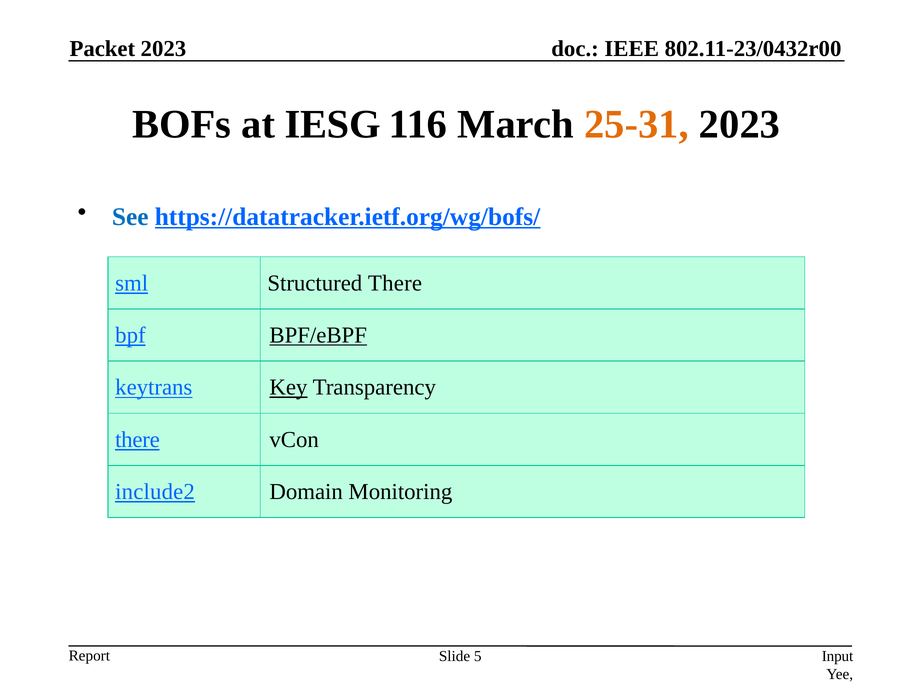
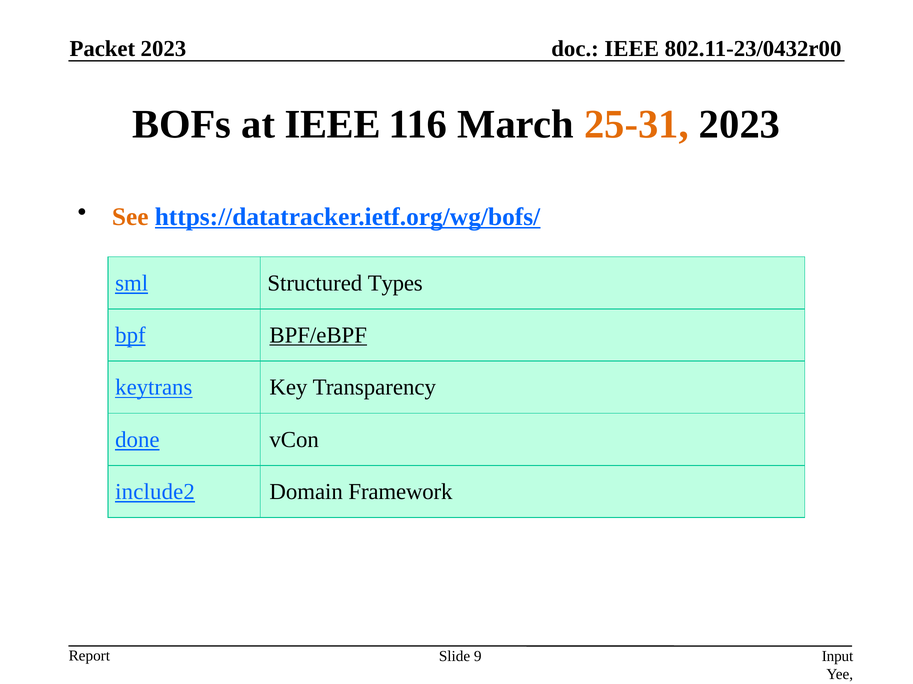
at IESG: IESG -> IEEE (333, 125)
See colour: blue -> orange (130, 217)
Structured There: There -> Types (395, 283)
Key underline: present -> none (288, 388)
there: there -> done (137, 440)
Monitoring: Monitoring -> Framework (400, 492)
5: 5 -> 9 (478, 657)
